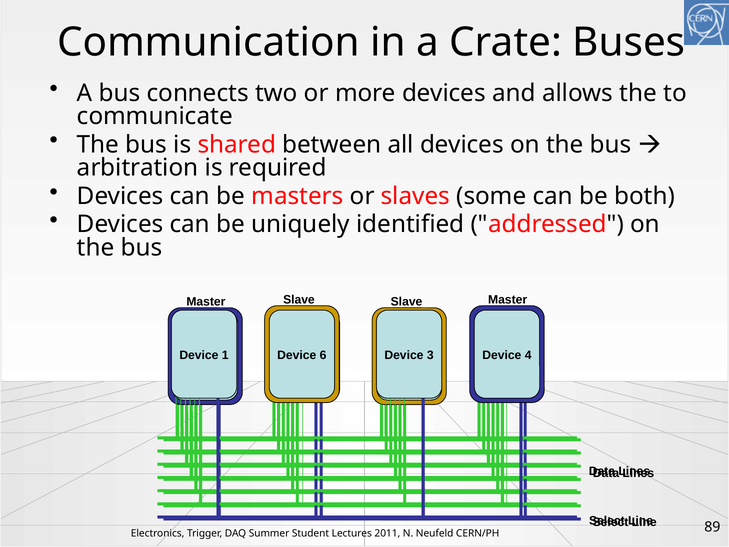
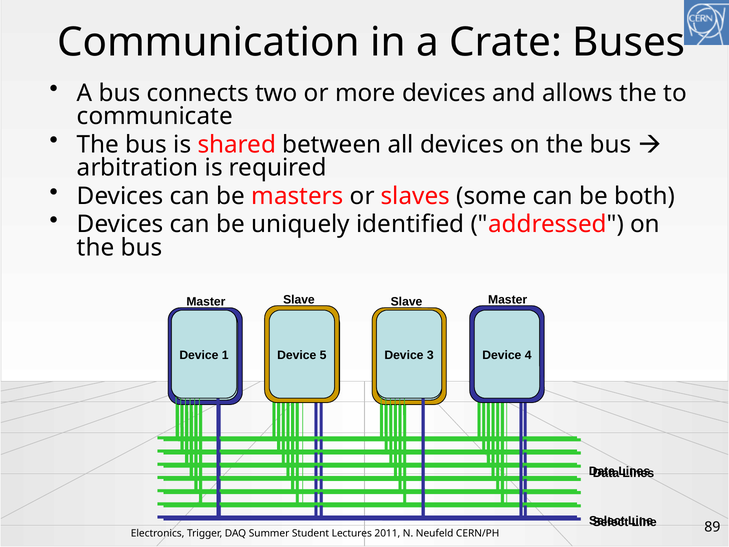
6: 6 -> 5 (323, 355)
